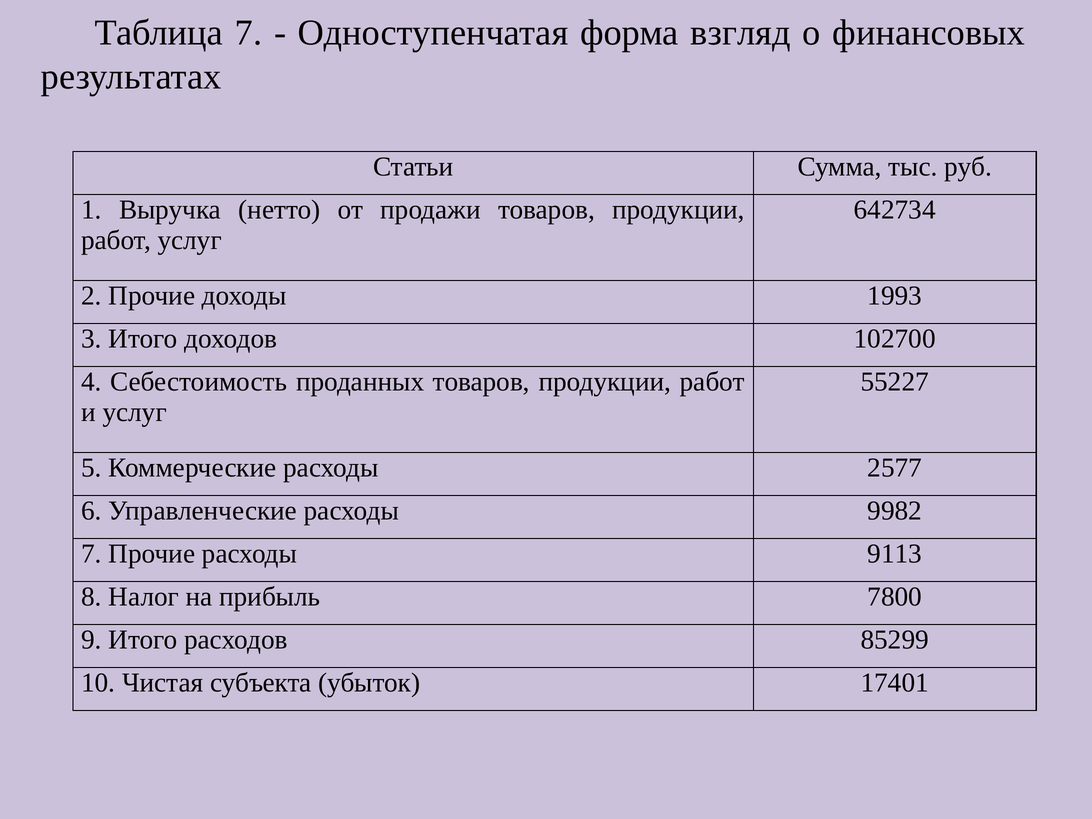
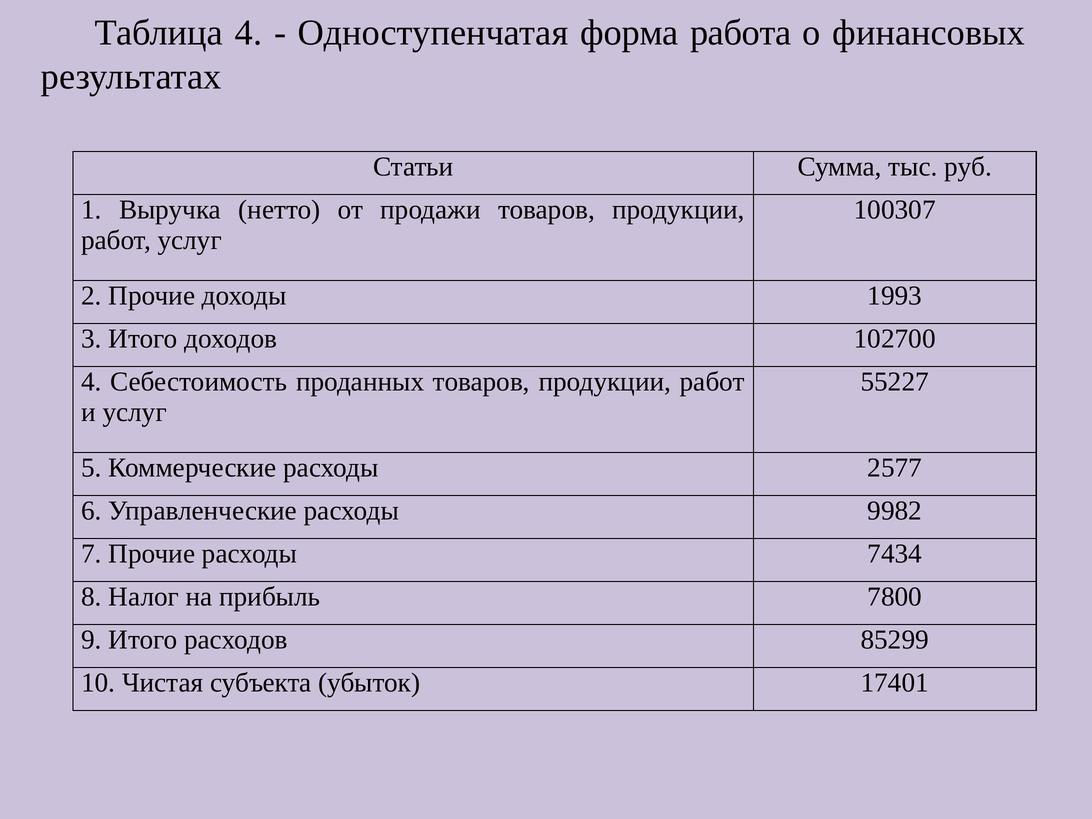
Таблица 7: 7 -> 4 (249, 33)
взгляд: взгляд -> работа (741, 33)
642734: 642734 -> 100307 (895, 210)
9113: 9113 -> 7434 (895, 554)
